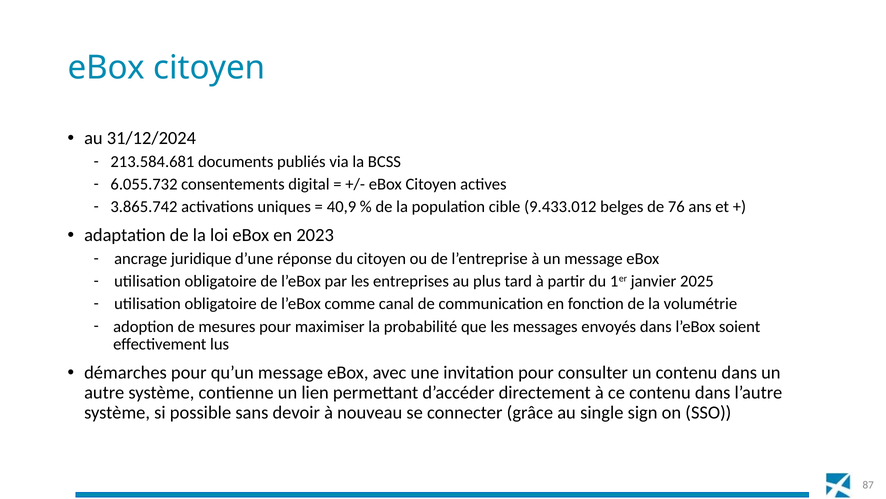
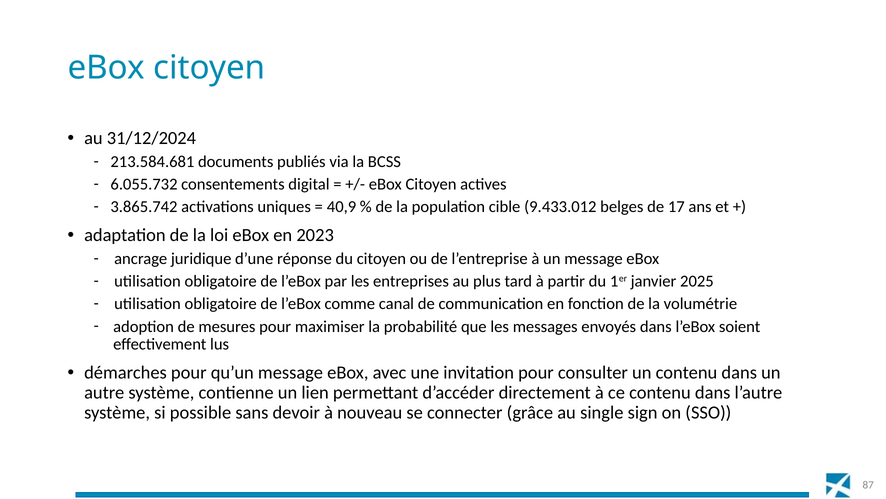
76: 76 -> 17 (676, 207)
